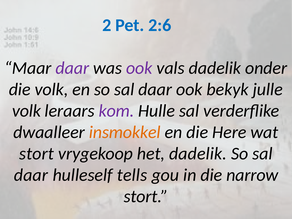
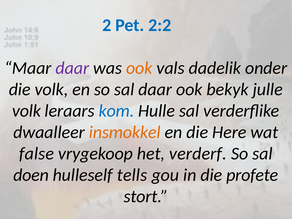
2:6: 2:6 -> 2:2 (160, 25)
ook colour: purple -> orange (139, 68)
kom colour: purple -> blue (116, 111)
stort: stort -> false (37, 154)
het dadelik: dadelik -> verderf (198, 154)
daar: daar -> doen (31, 175)
narrow: narrow -> profete (252, 175)
